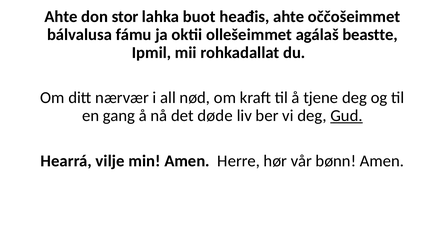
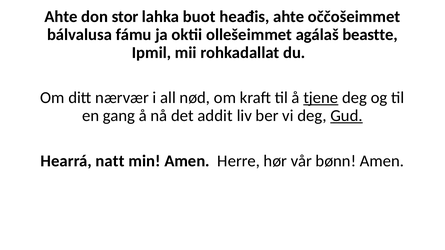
tjene underline: none -> present (321, 98)
døde: døde -> addit (215, 116)
vilje: vilje -> natt (110, 161)
